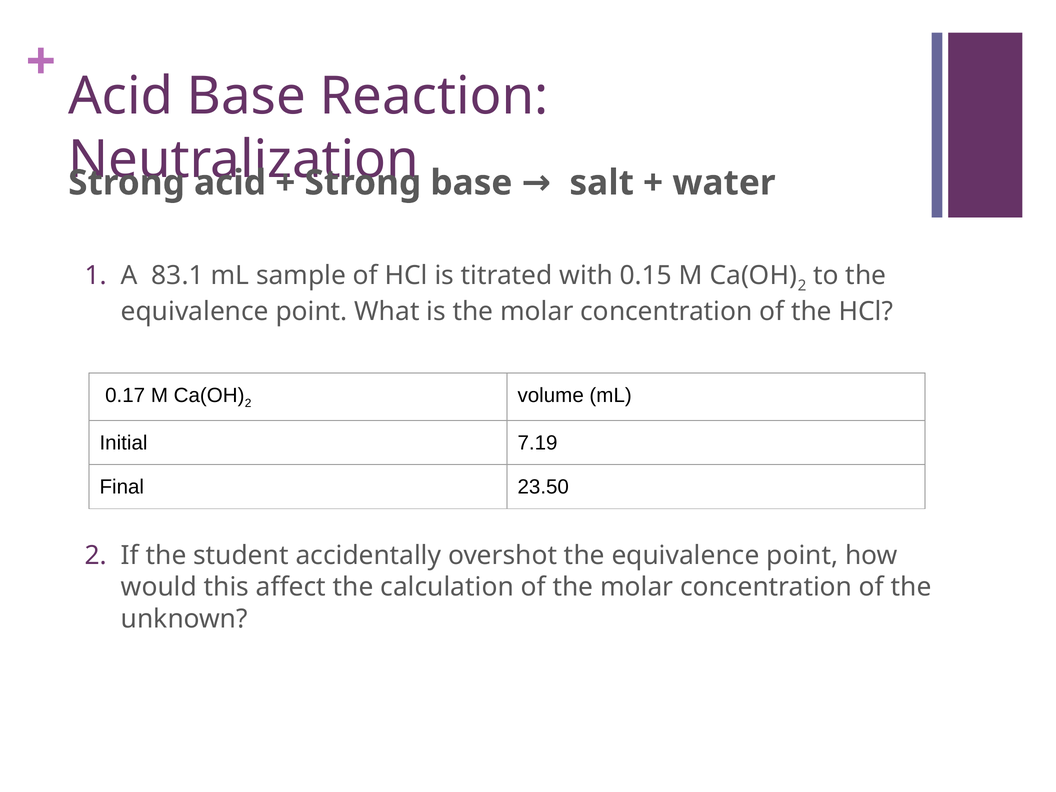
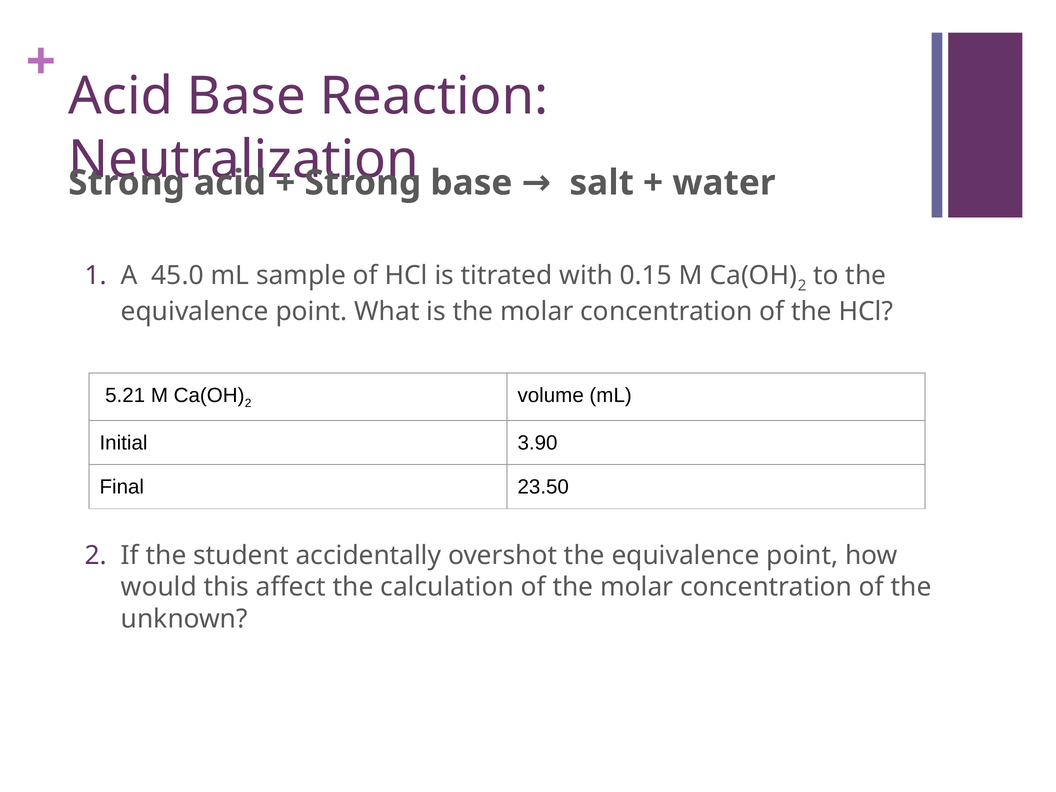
83.1: 83.1 -> 45.0 (178, 275)
0.17: 0.17 -> 5.21 (125, 395)
7.19: 7.19 -> 3.90 (538, 443)
